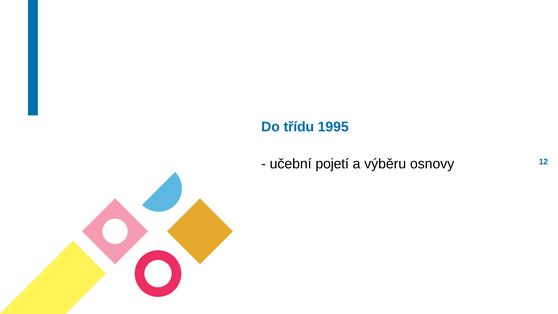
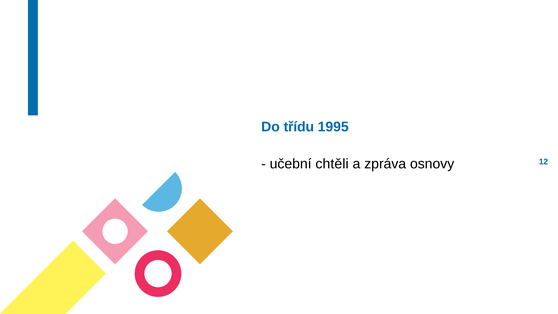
pojetí: pojetí -> chtěli (332, 164)
výběru: výběru -> zpráva (385, 164)
